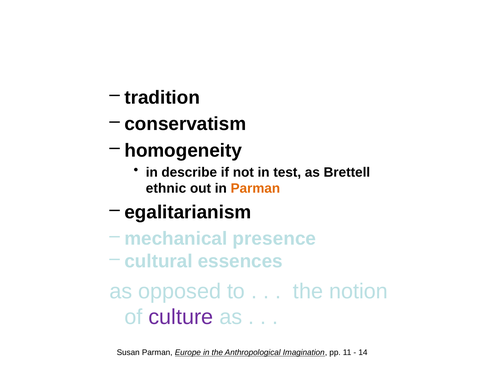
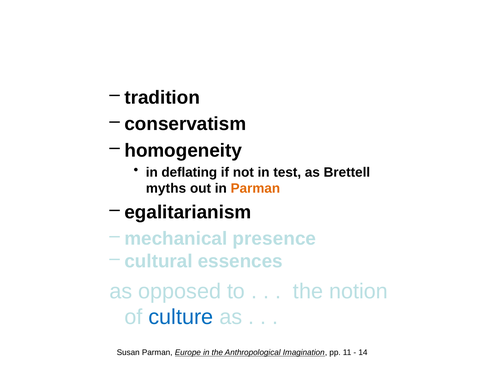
describe: describe -> deflating (189, 172)
ethnic: ethnic -> myths (166, 188)
culture colour: purple -> blue (181, 317)
